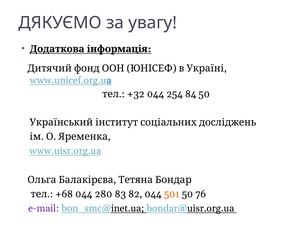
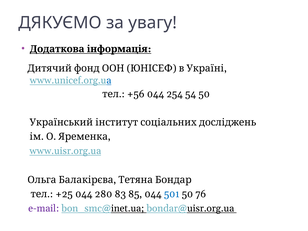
+32: +32 -> +56 (136, 94)
84: 84 -> 54 (191, 94)
+68: +68 -> +25 (64, 194)
82: 82 -> 85 (135, 194)
501 colour: orange -> blue (172, 194)
